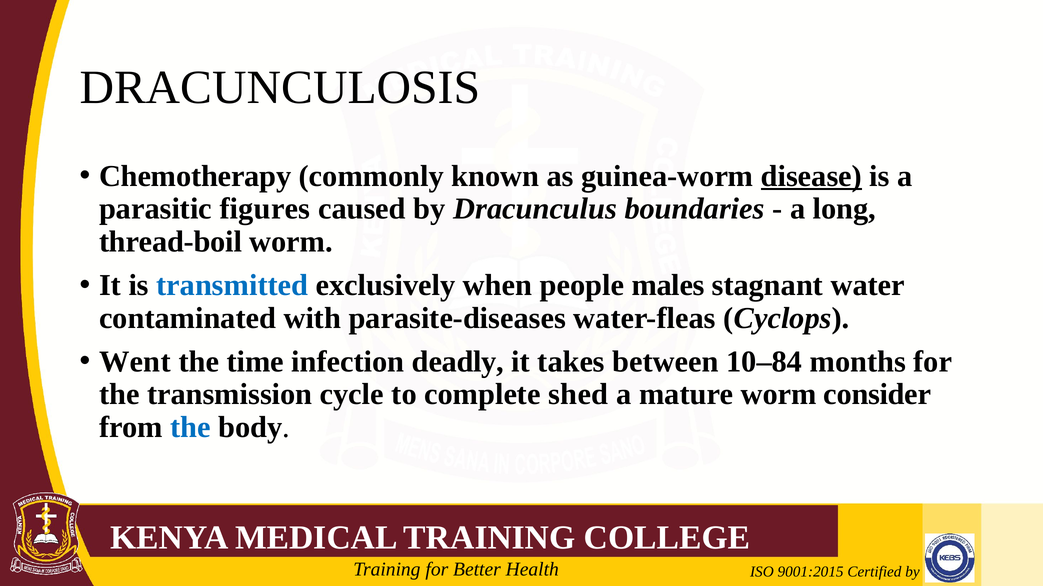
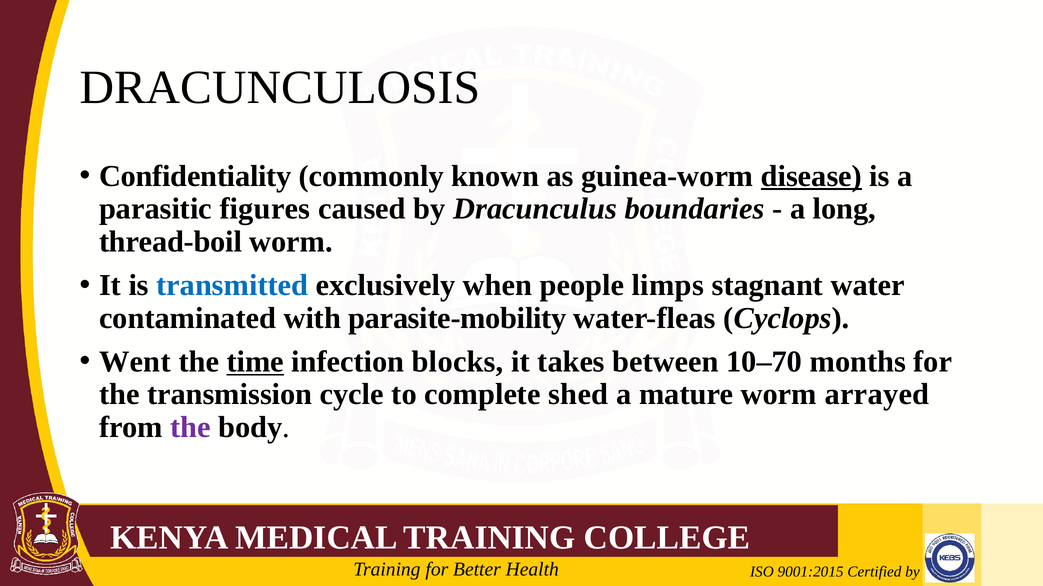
Chemotherapy: Chemotherapy -> Confidentiality (195, 176)
males: males -> limps (668, 286)
parasite-diseases: parasite-diseases -> parasite-mobility (457, 318)
time underline: none -> present (255, 362)
deadly: deadly -> blocks (458, 362)
10–84: 10–84 -> 10–70 (764, 362)
consider: consider -> arrayed (877, 395)
the colour: blue -> purple (190, 428)
